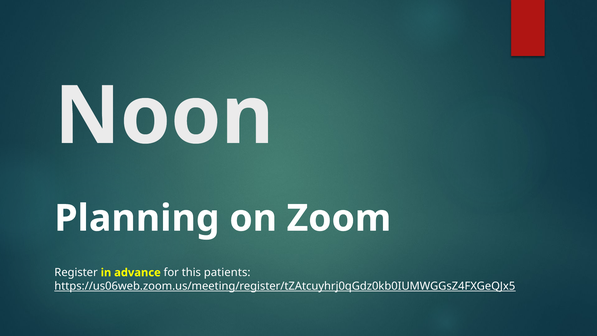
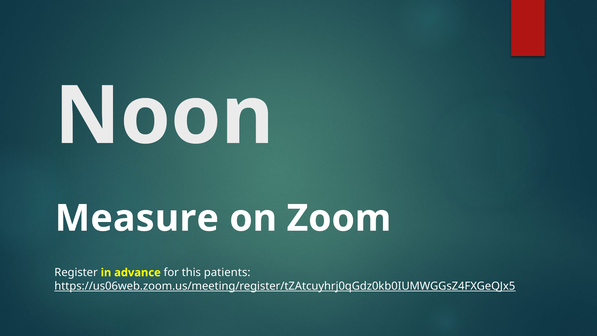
Planning: Planning -> Measure (137, 218)
